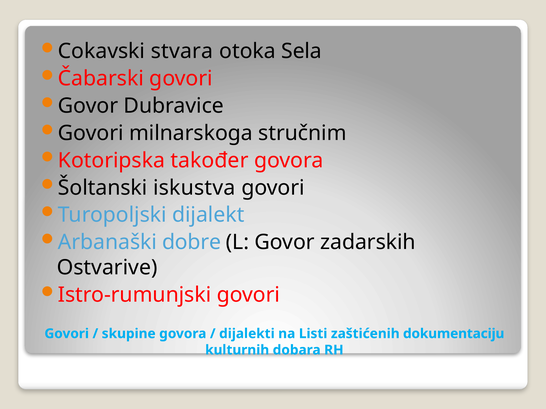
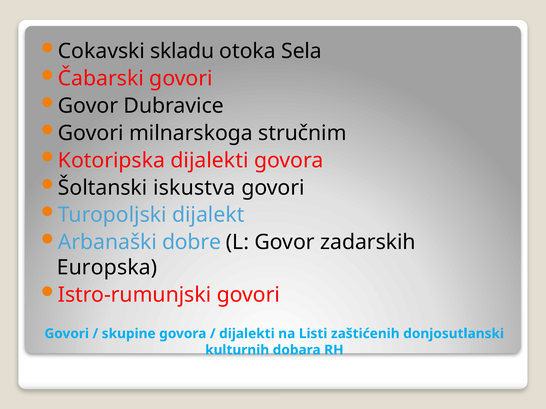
stvara: stvara -> skladu (182, 51)
Kotoripska također: također -> dijalekti (209, 161)
Ostvarive: Ostvarive -> Europska (107, 268)
dokumentaciju: dokumentaciju -> donjosutlanski (454, 334)
